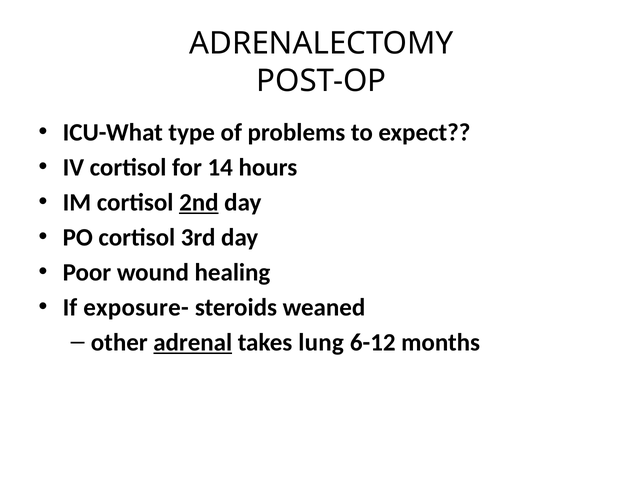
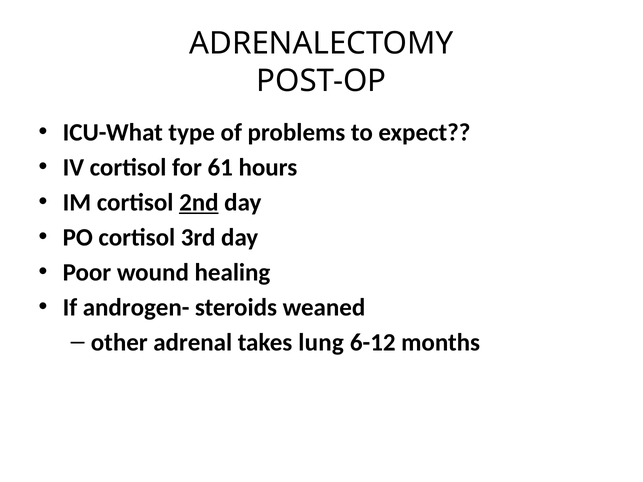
14: 14 -> 61 (220, 168)
exposure-: exposure- -> androgen- (136, 308)
adrenal underline: present -> none (193, 343)
